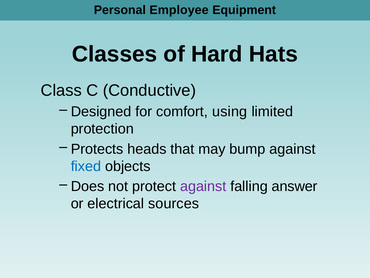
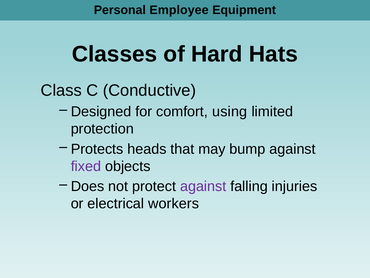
fixed colour: blue -> purple (86, 166)
answer: answer -> injuries (295, 186)
sources: sources -> workers (174, 203)
